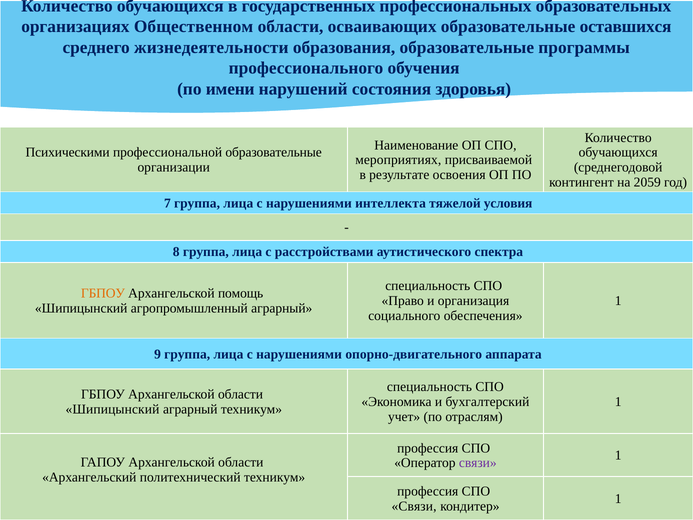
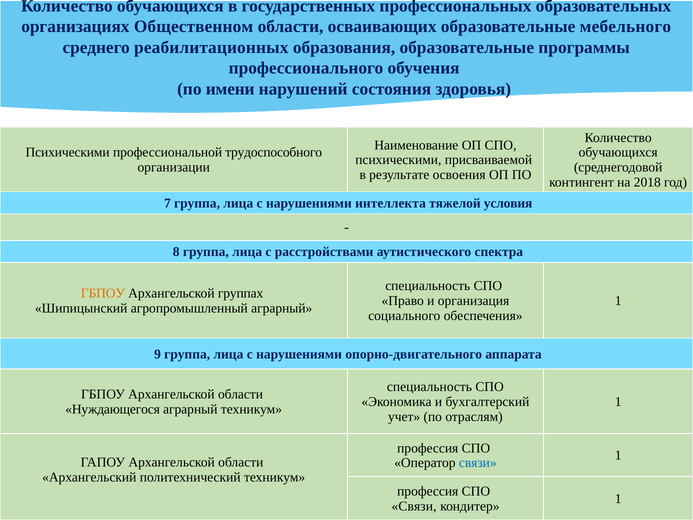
оставшихся: оставшихся -> мебельного (625, 27)
жизнедеятельности: жизнедеятельности -> реабилитационных (211, 47)
профессиональной образовательные: образовательные -> трудоспособного (274, 152)
мероприятиях: мероприятиях -> психическими (398, 160)
2059: 2059 -> 2018 (647, 182)
помощь: помощь -> группах (241, 293)
Шипицынский: Шипицынский -> Нуждающегося (113, 409)
связи colour: purple -> blue (478, 463)
